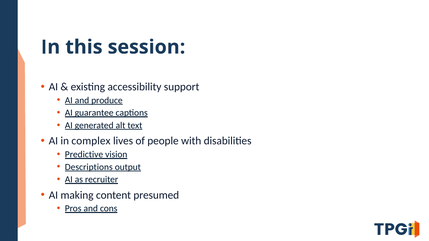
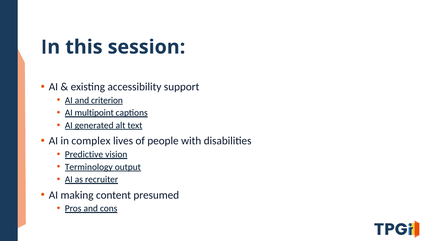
produce: produce -> criterion (107, 100)
guarantee: guarantee -> multipoint (94, 113)
Descriptions: Descriptions -> Terminology (89, 167)
